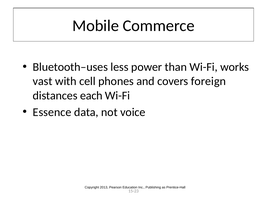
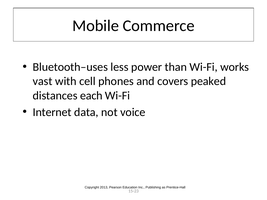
foreign: foreign -> peaked (208, 81)
Essence: Essence -> Internet (52, 112)
